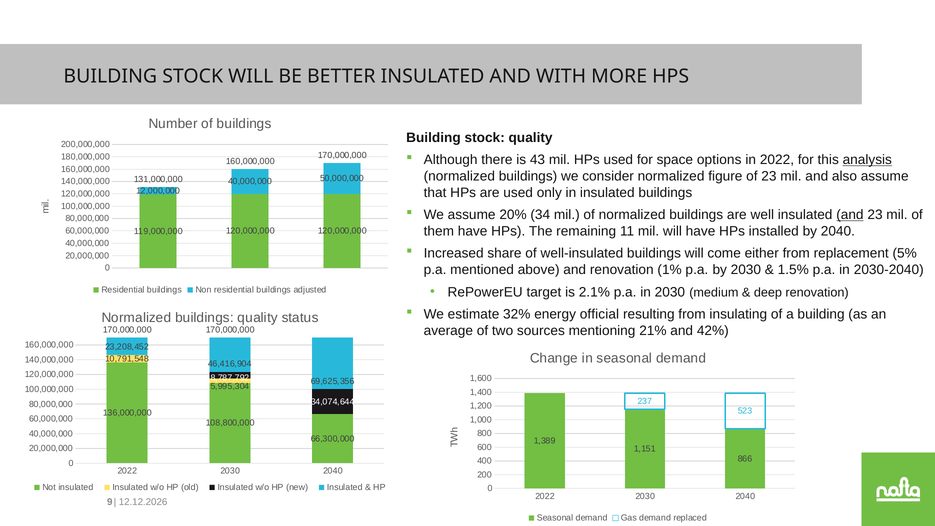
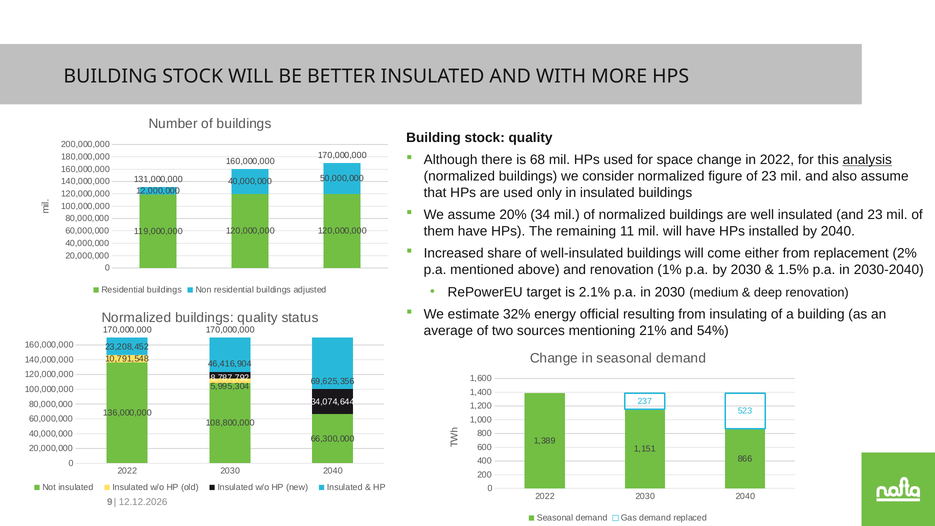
43: 43 -> 68 (537, 160)
space options: options -> change (719, 160)
and underline: present -> none (850, 215)
5%: 5% -> 2% (905, 253)
42%: 42% -> 54% (713, 331)
